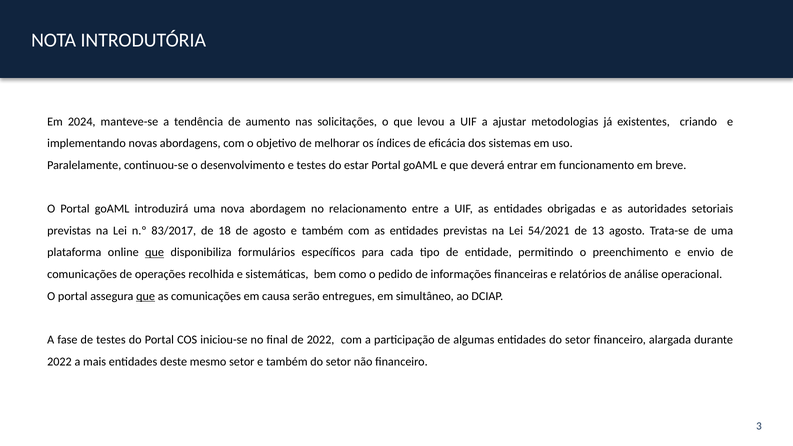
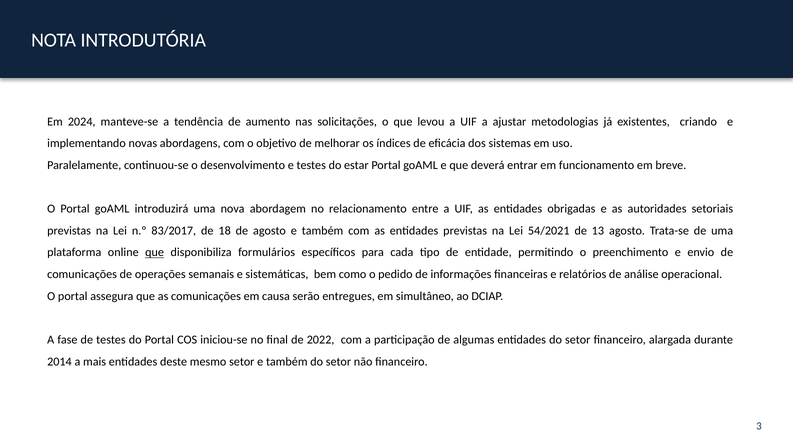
recolhida: recolhida -> semanais (211, 274)
que underline: present -> none (146, 296)
2022: 2022 -> 2014 (59, 362)
